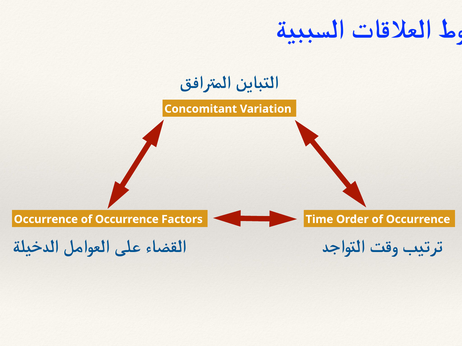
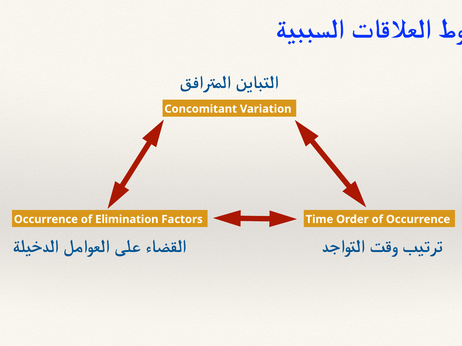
Occurrence: Occurrence -> Elimination (127, 220)
